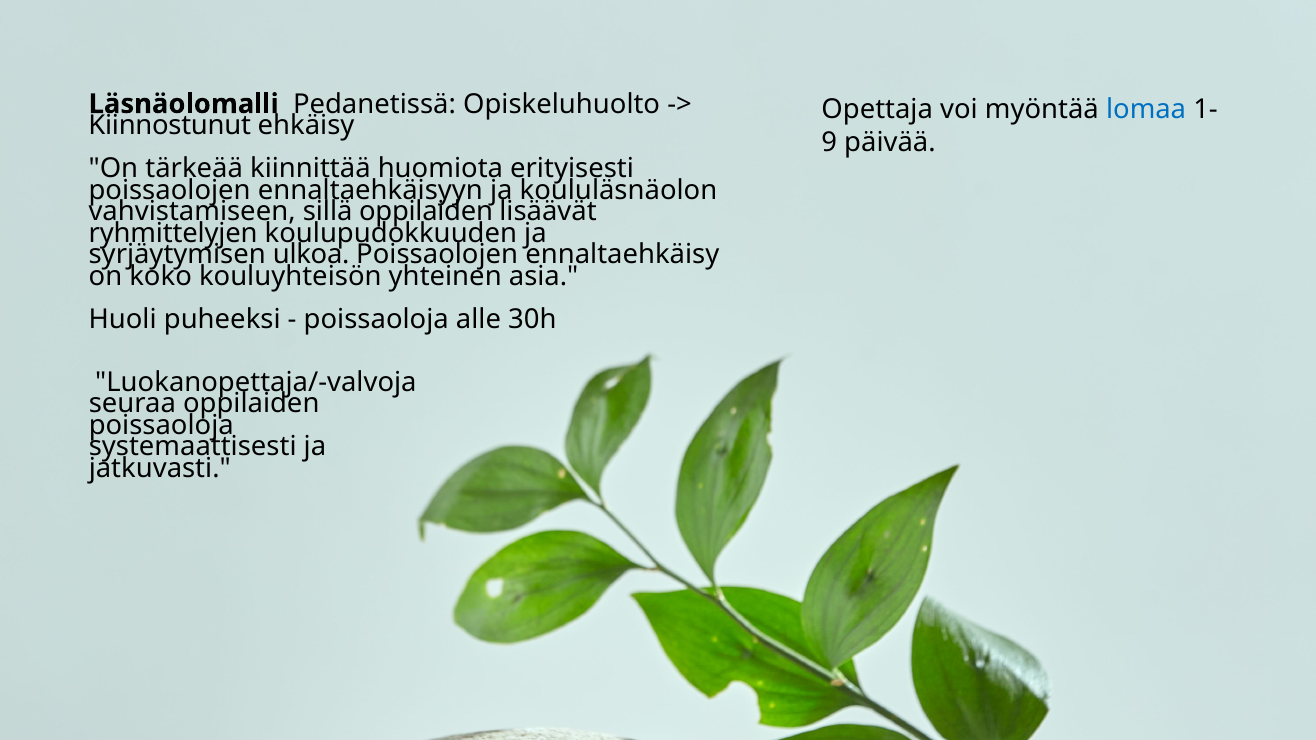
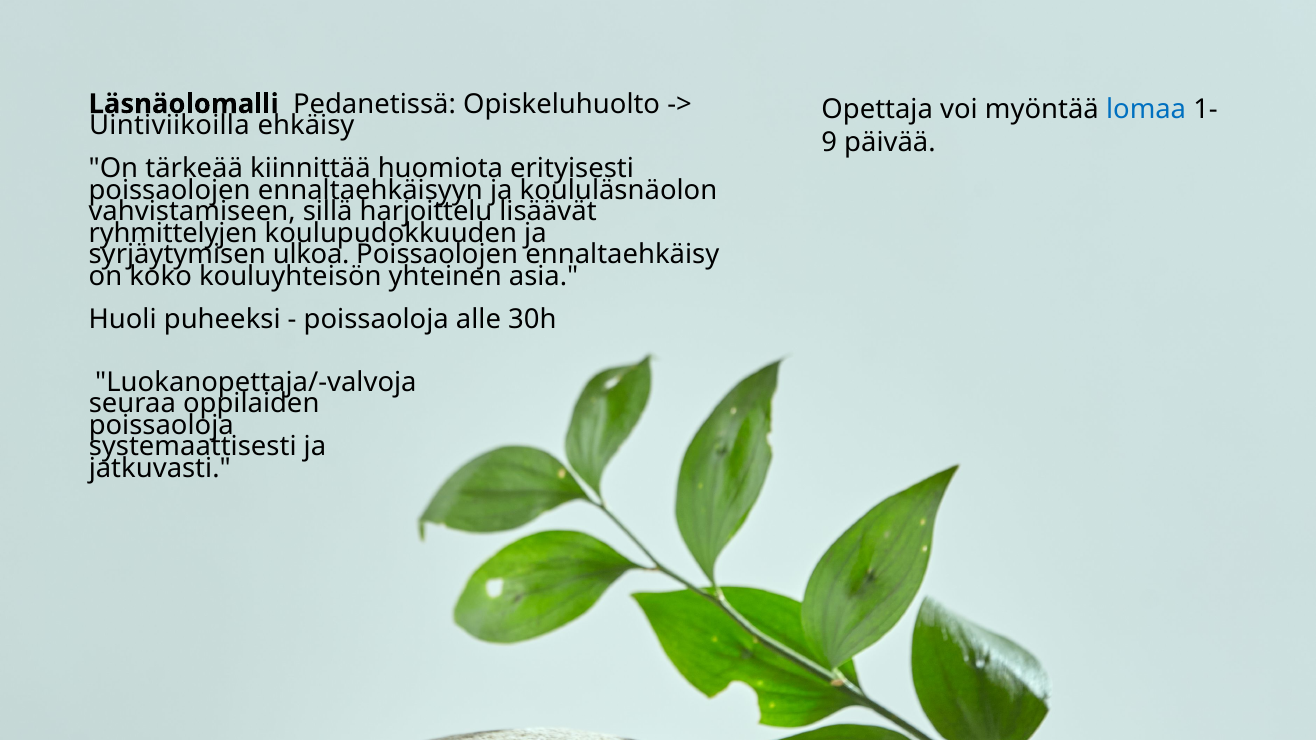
Kiinnostunut: Kiinnostunut -> Uintiviikoilla (169, 126)
sillä oppilaiden: oppilaiden -> harjoittelu (426, 212)
